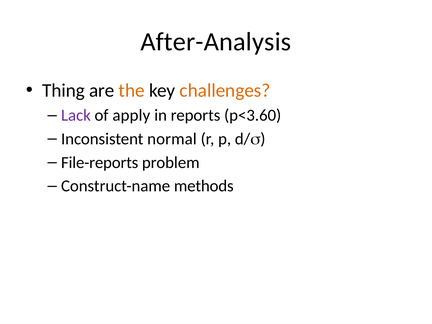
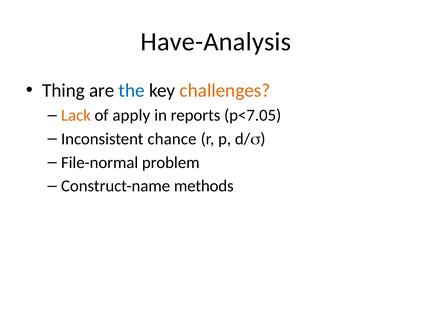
After-Analysis: After-Analysis -> Have-Analysis (216, 42)
the colour: orange -> blue (132, 91)
Lack colour: purple -> orange (76, 115)
p<3.60: p<3.60 -> p<7.05 (253, 115)
normal: normal -> chance (172, 139)
File-reports: File-reports -> File-normal (100, 163)
